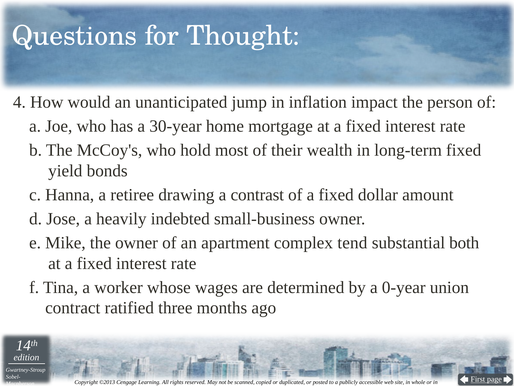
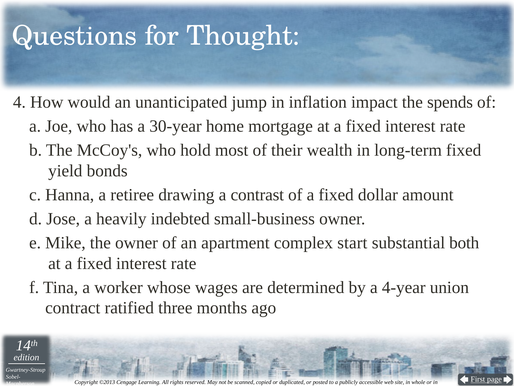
person: person -> spends (450, 102)
tend: tend -> start (352, 242)
0-year: 0-year -> 4-year (404, 287)
